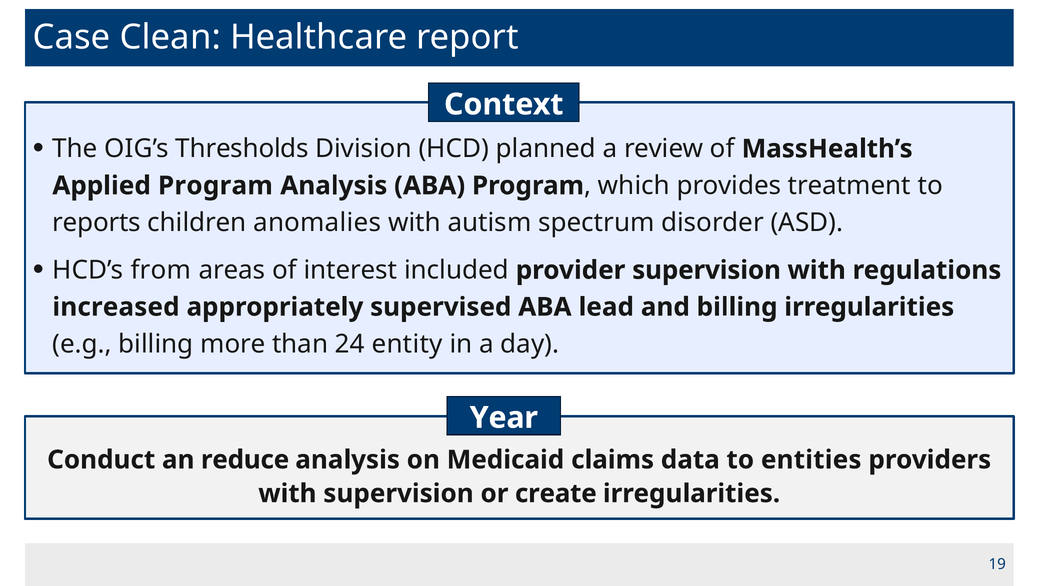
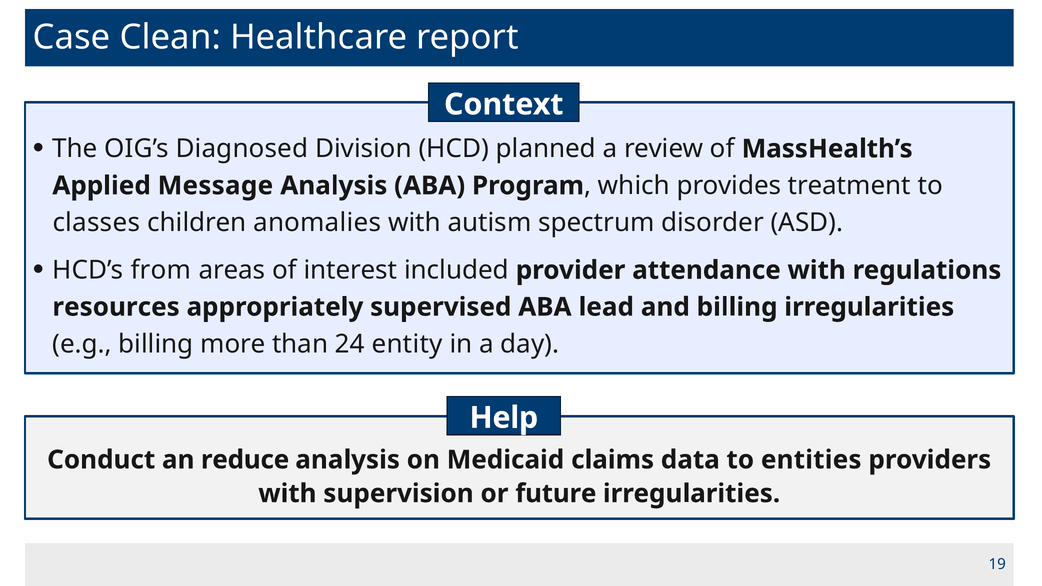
Thresholds: Thresholds -> Diagnosed (242, 149)
Applied Program: Program -> Message (215, 186)
reports: reports -> classes (96, 223)
provider supervision: supervision -> attendance (706, 270)
increased: increased -> resources (116, 307)
Year: Year -> Help (504, 418)
create: create -> future (556, 494)
